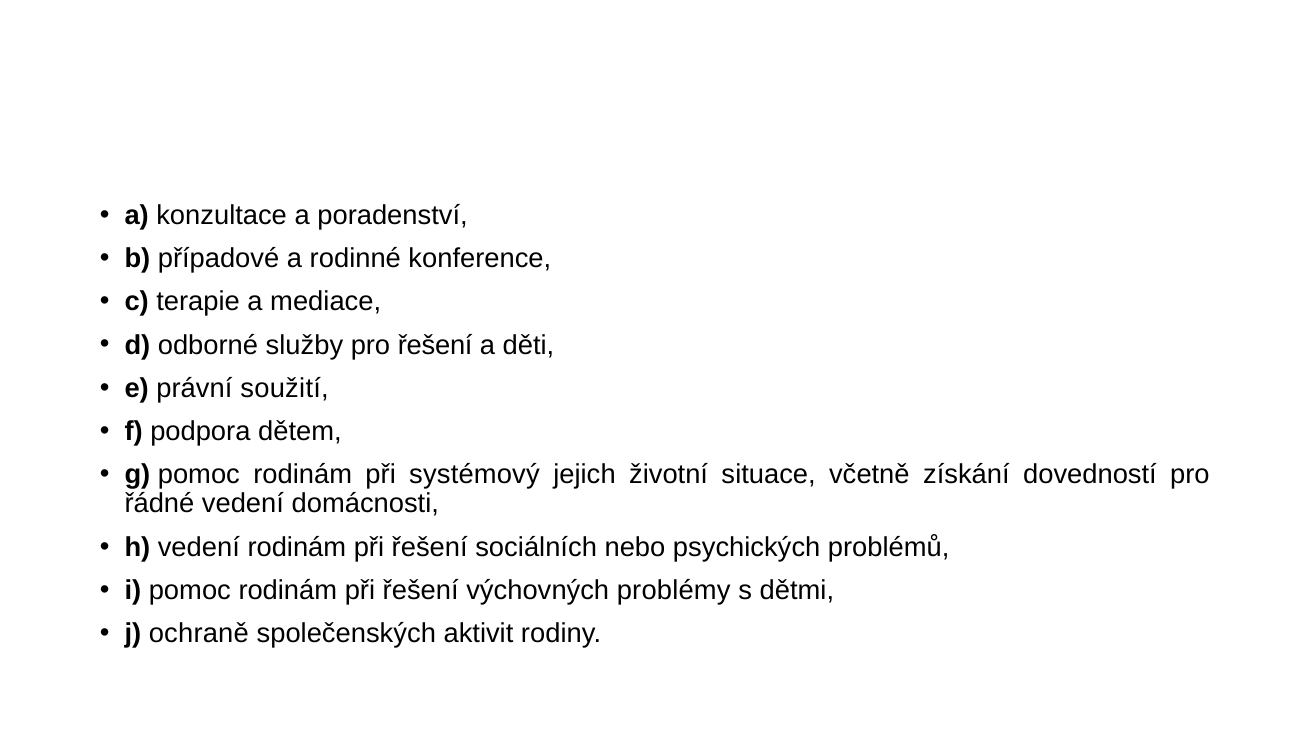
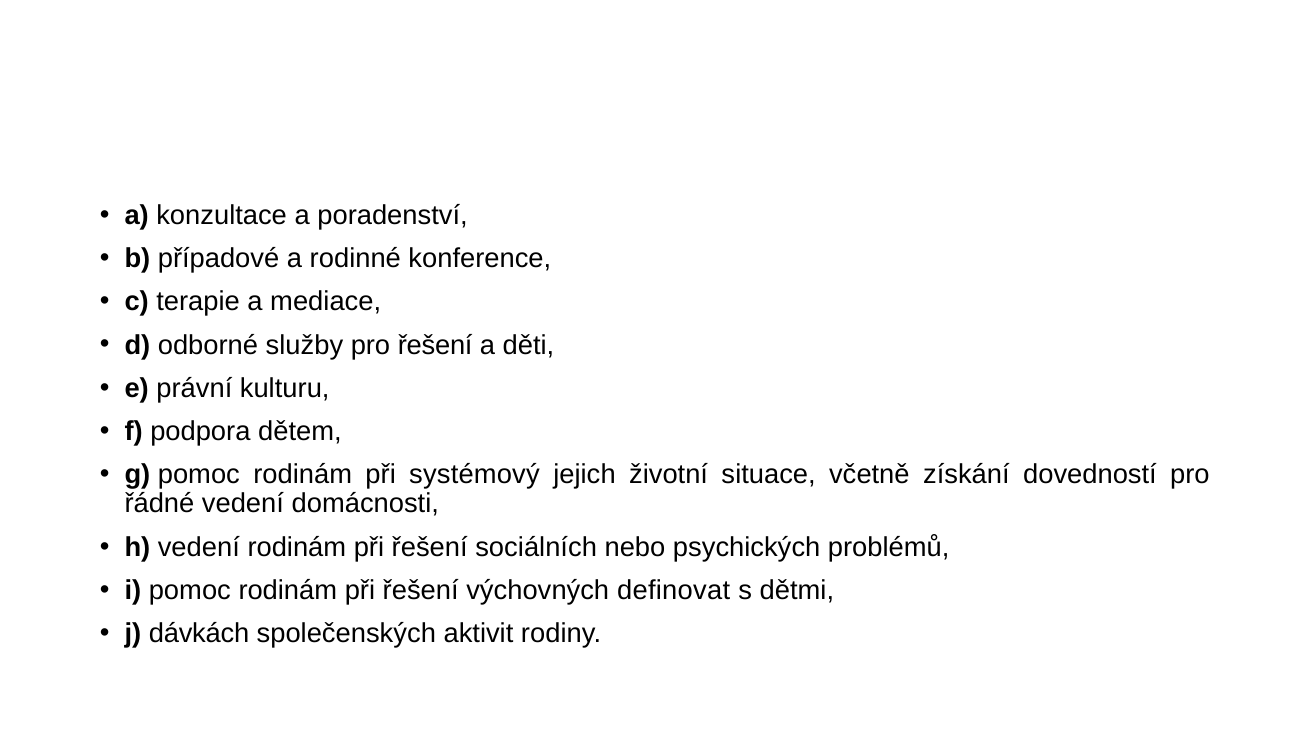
soužití: soužití -> kulturu (285, 388)
problémy: problémy -> definovat (674, 591)
ochraně: ochraně -> dávkách (199, 634)
